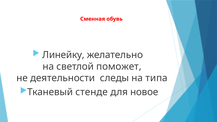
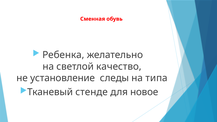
Линейку: Линейку -> Ребенка (63, 55)
поможет: поможет -> качество (119, 66)
деятельности: деятельности -> установление (63, 78)
